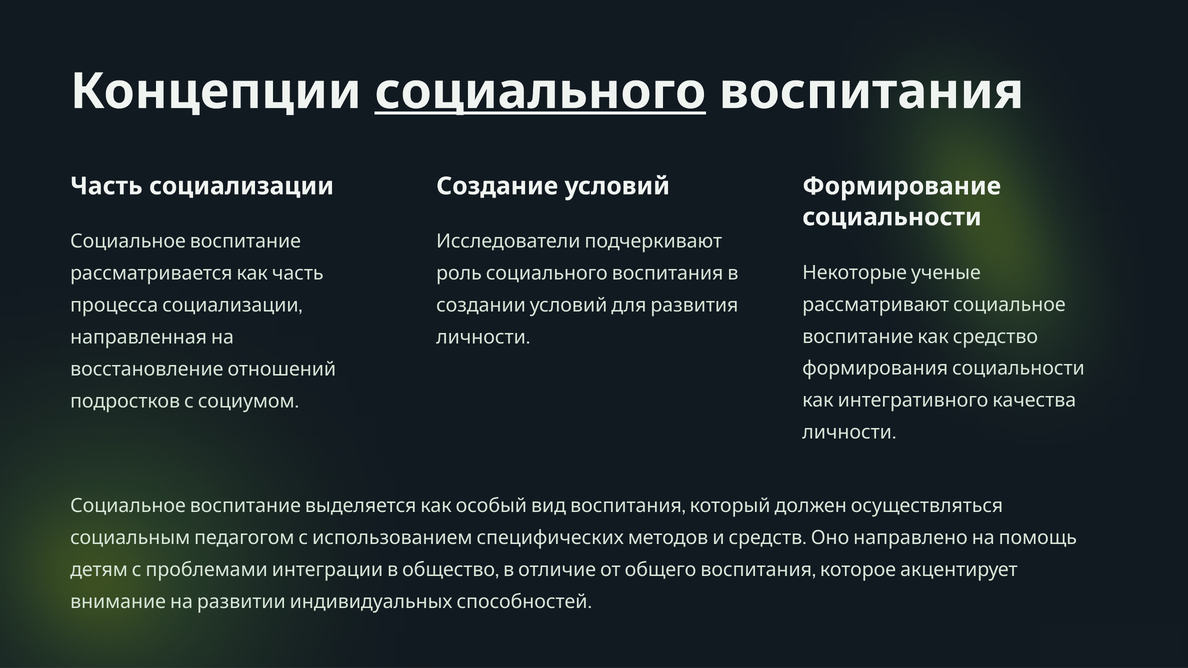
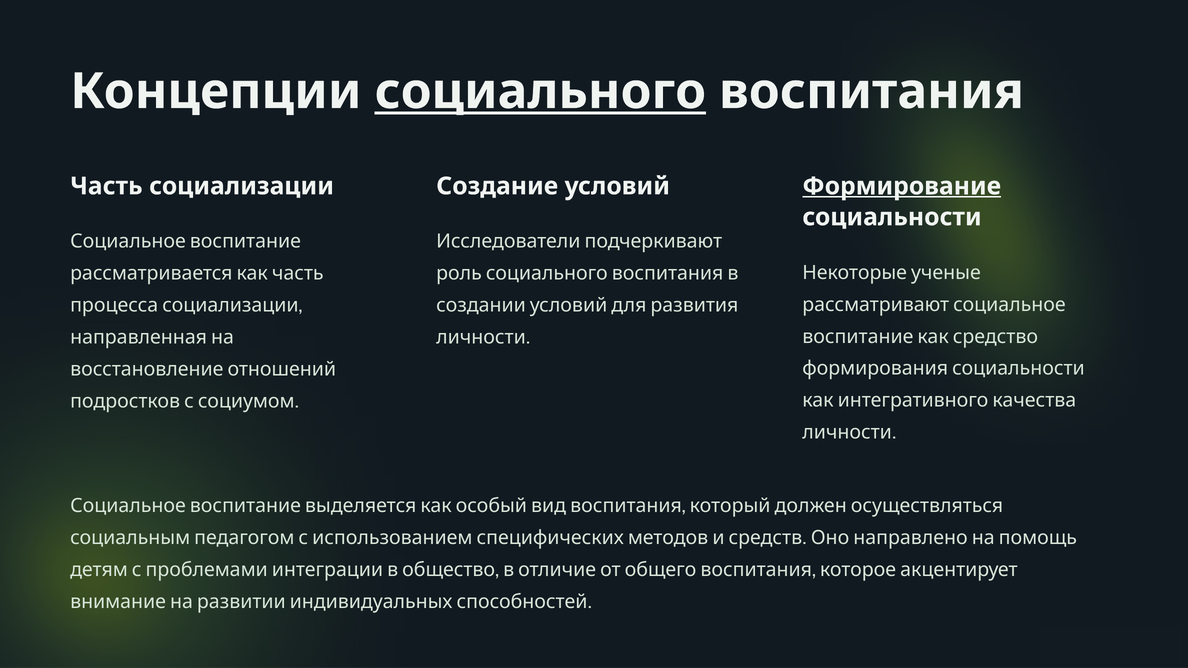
Формирование underline: none -> present (902, 186)
